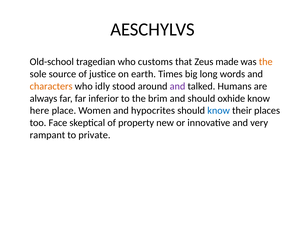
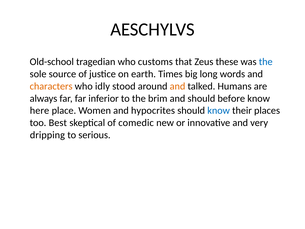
made: made -> these (227, 62)
the colour: orange -> blue (266, 62)
and colour: purple -> orange (178, 86)
oxhide: oxhide -> before (231, 98)
Face: Face -> Best (58, 123)
property: property -> comedic (136, 123)
rampant: rampant -> dripping (47, 135)
private: private -> serious (94, 135)
